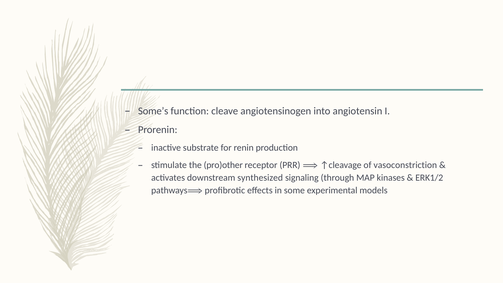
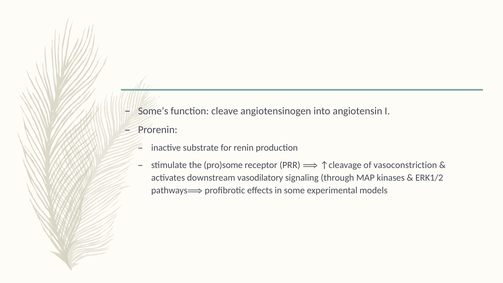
pro)other: pro)other -> pro)some (223, 165)
synthesized: synthesized -> vasodilatory (260, 178)
